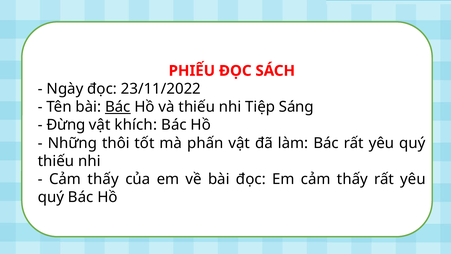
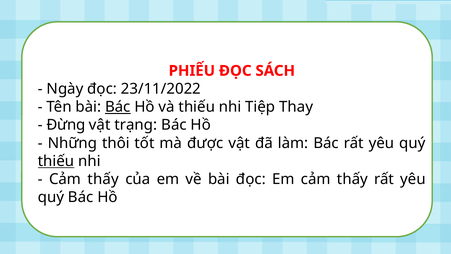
Sáng: Sáng -> Thay (296, 107)
khích: khích -> trạng (136, 125)
phấn: phấn -> được (205, 143)
thiếu underline: none -> present (56, 161)
